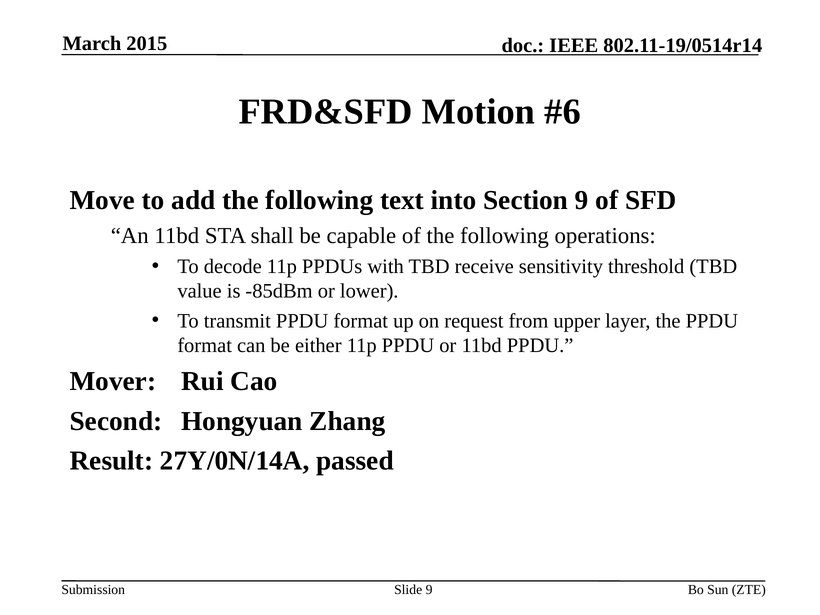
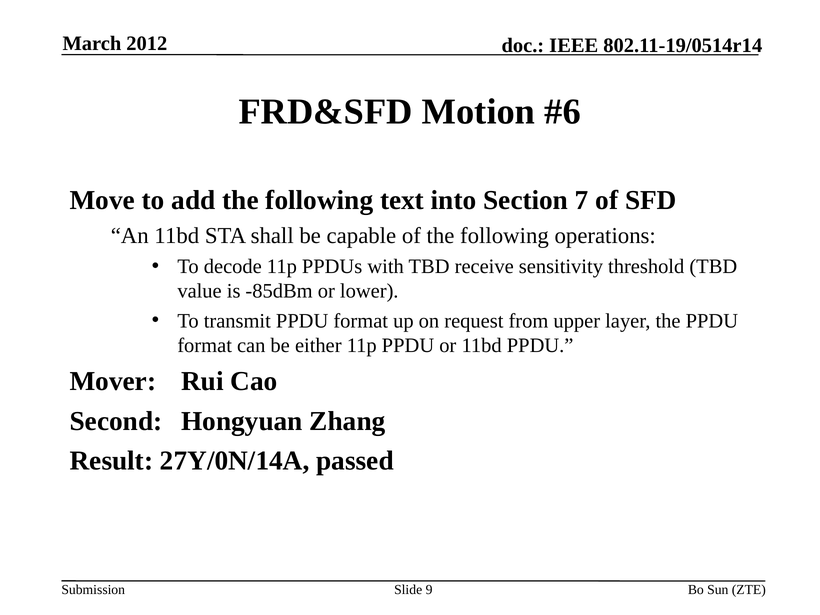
2015: 2015 -> 2012 (147, 43)
Section 9: 9 -> 7 (582, 200)
